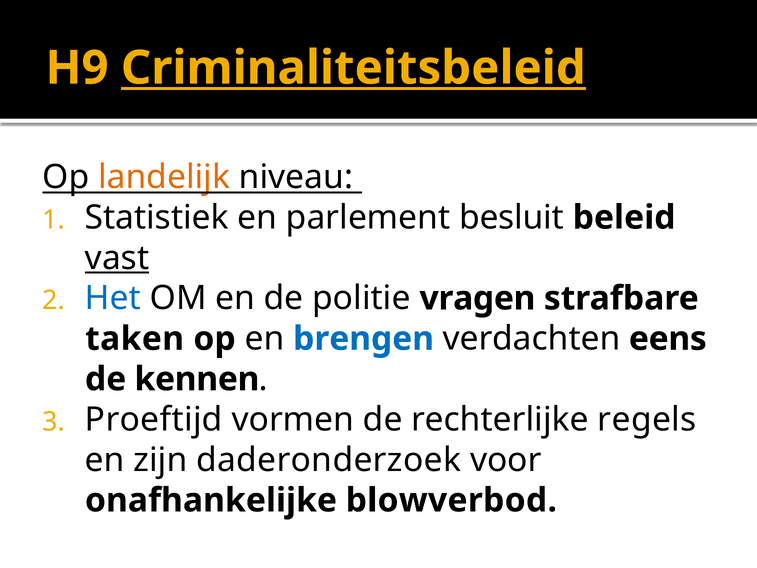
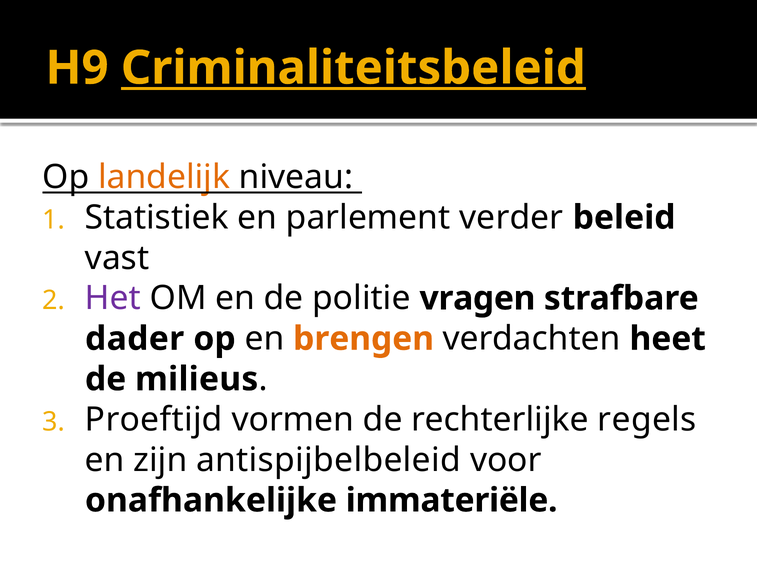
besluit: besluit -> verder (511, 217)
vast underline: present -> none (117, 258)
Het colour: blue -> purple (113, 298)
taken: taken -> dader (135, 339)
brengen colour: blue -> orange (364, 339)
eens: eens -> heet (668, 339)
kennen: kennen -> milieus (197, 379)
daderonderzoek: daderonderzoek -> antispijbelbeleid (329, 460)
blowverbod: blowverbod -> immateriële (452, 500)
